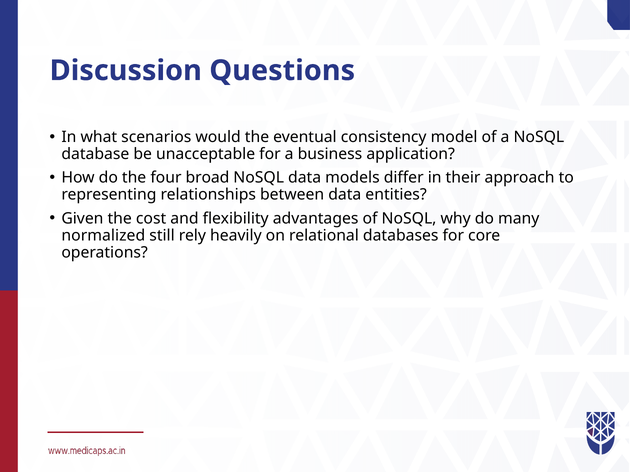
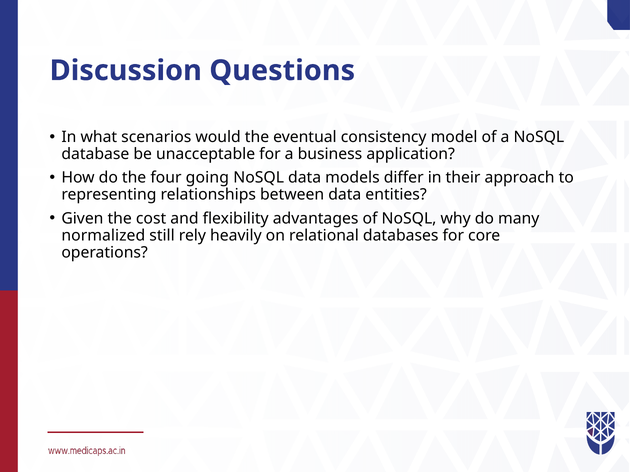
broad: broad -> going (207, 178)
